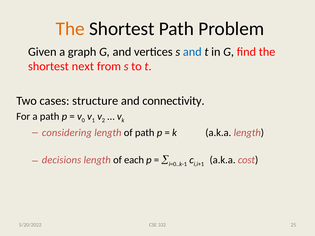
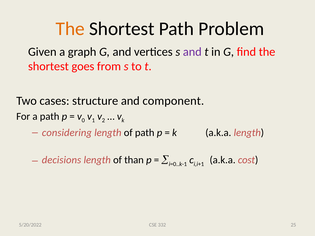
and colour: blue -> purple (192, 52)
next: next -> goes (83, 66)
connectivity: connectivity -> component (173, 101)
each: each -> than (134, 160)
